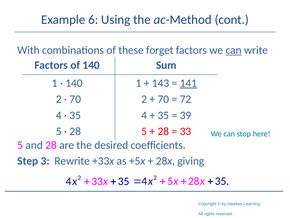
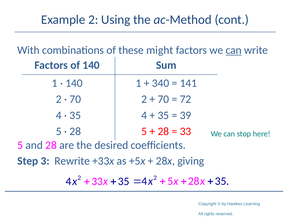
Example 6: 6 -> 2 (93, 19)
forget: forget -> might (160, 50)
143: 143 -> 340 (161, 83)
141 underline: present -> none (188, 83)
